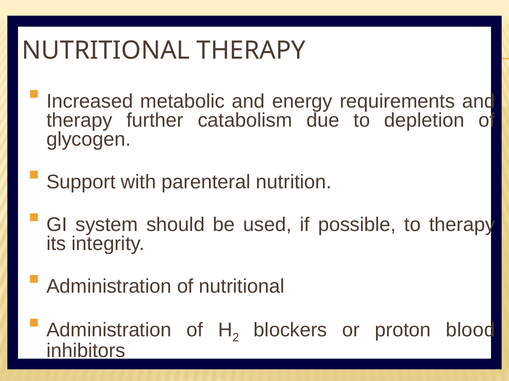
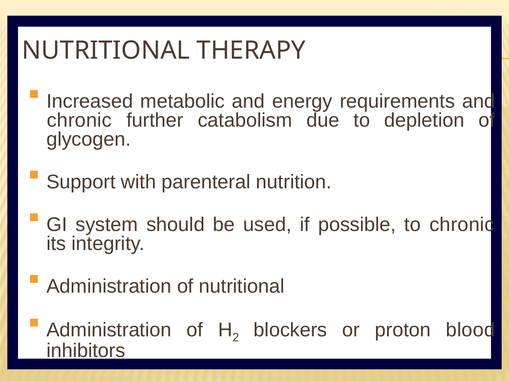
therapy: therapy -> chronic (79, 121)
to therapy: therapy -> chronic (462, 225)
